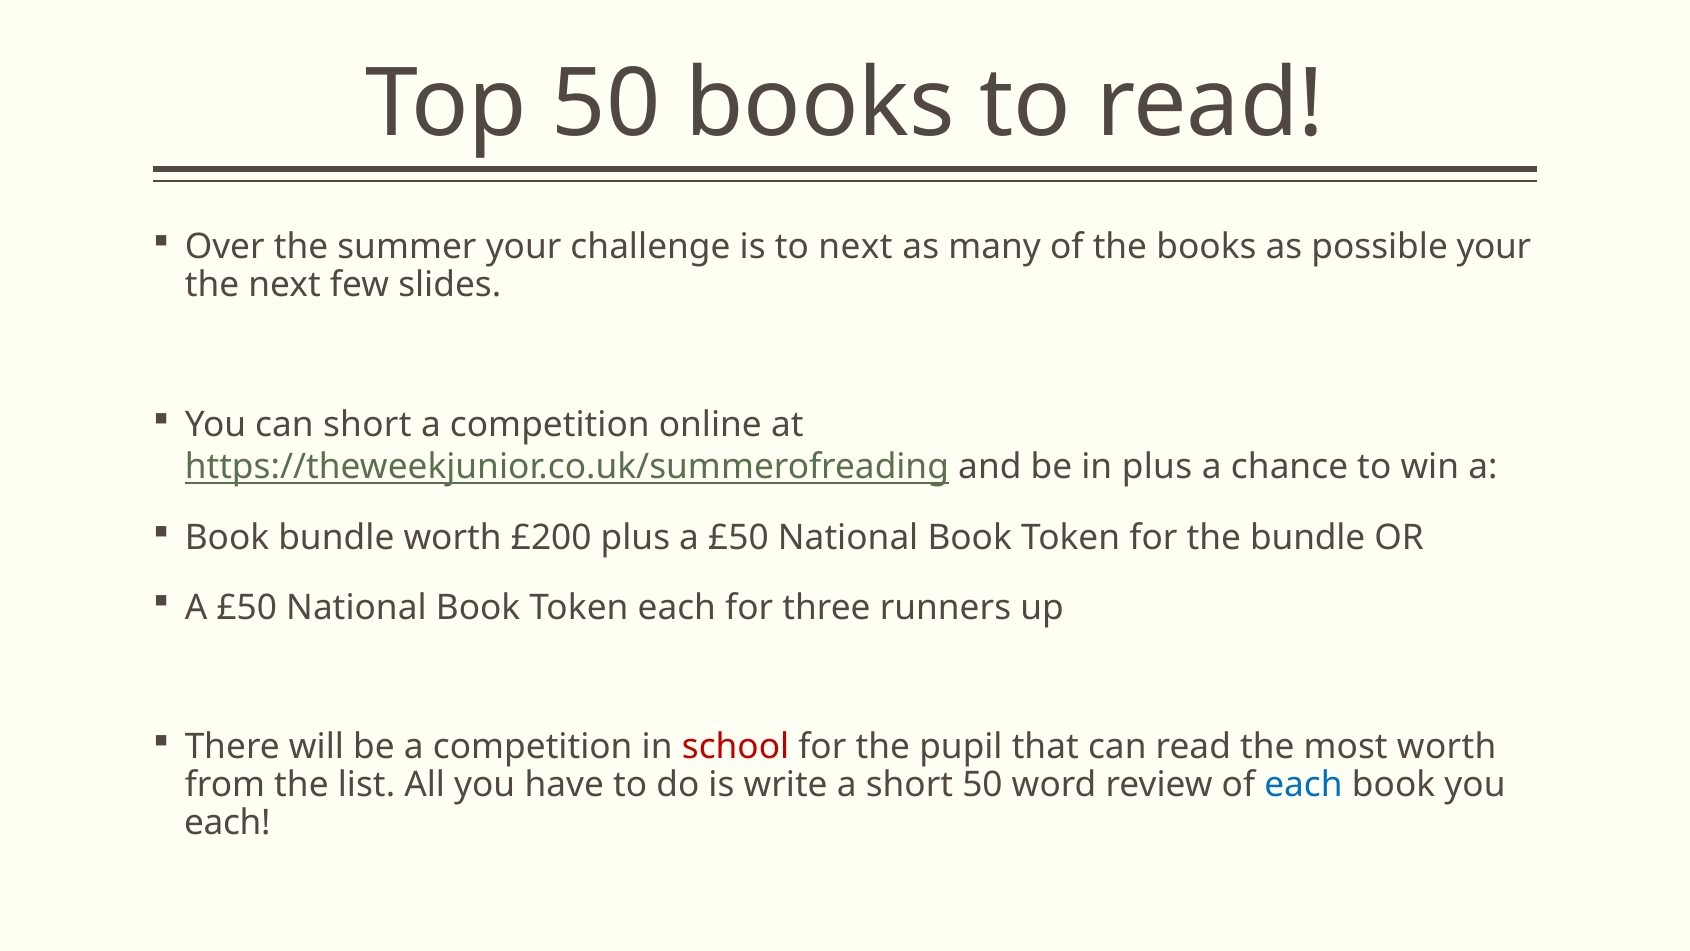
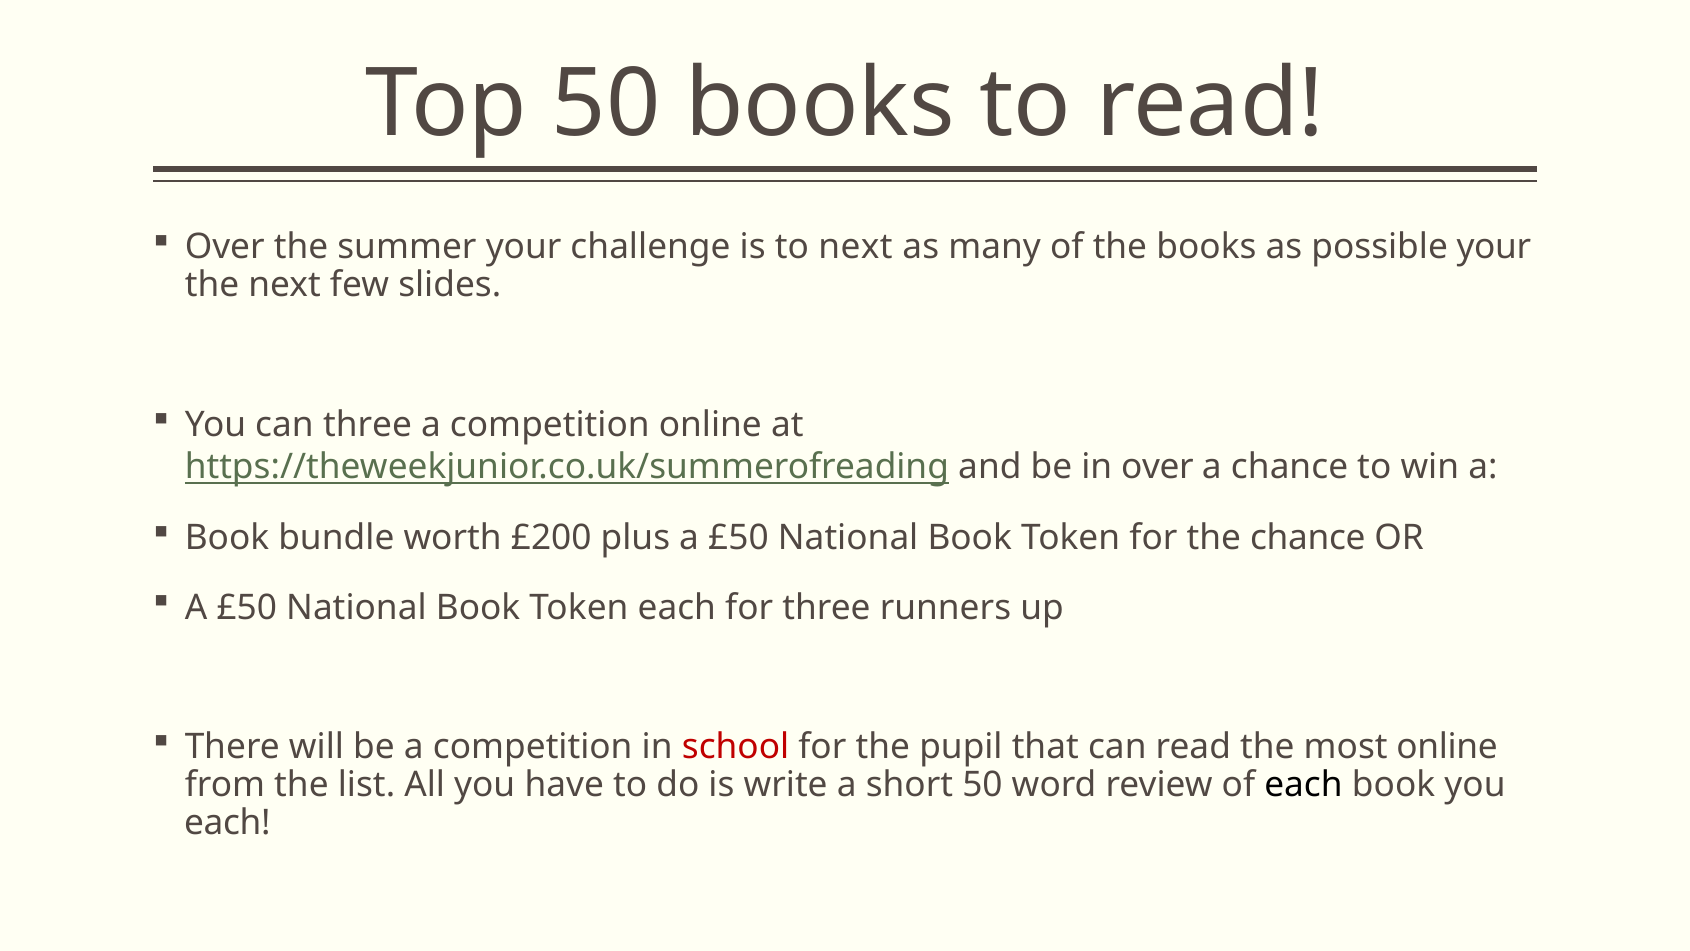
can short: short -> three (367, 424)
in plus: plus -> over (1157, 467)
the bundle: bundle -> chance (1308, 537)
most worth: worth -> online (1447, 747)
each colour: blue -> black (1304, 785)
